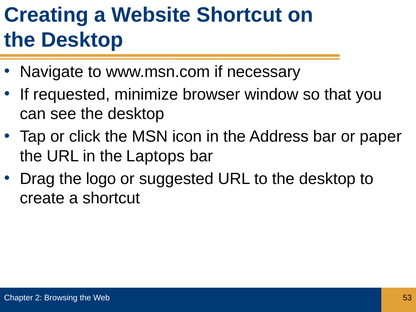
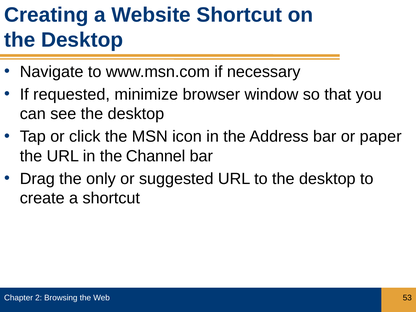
Laptops: Laptops -> Channel (156, 156)
logo: logo -> only (101, 179)
